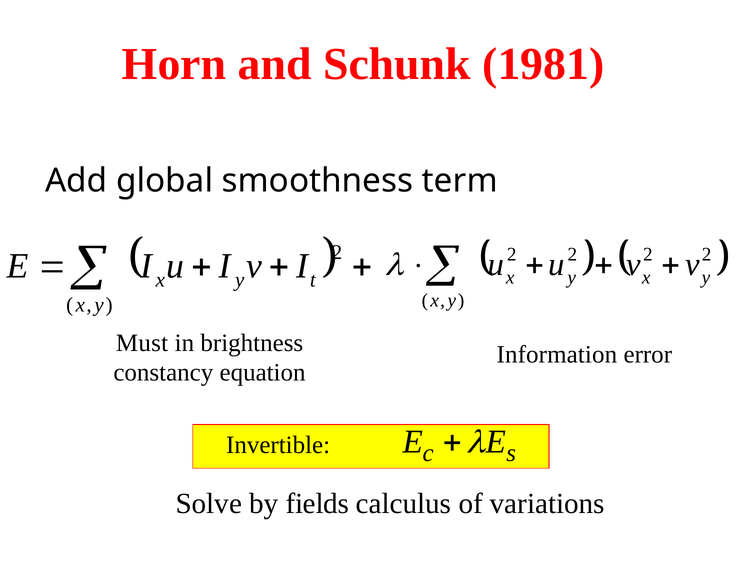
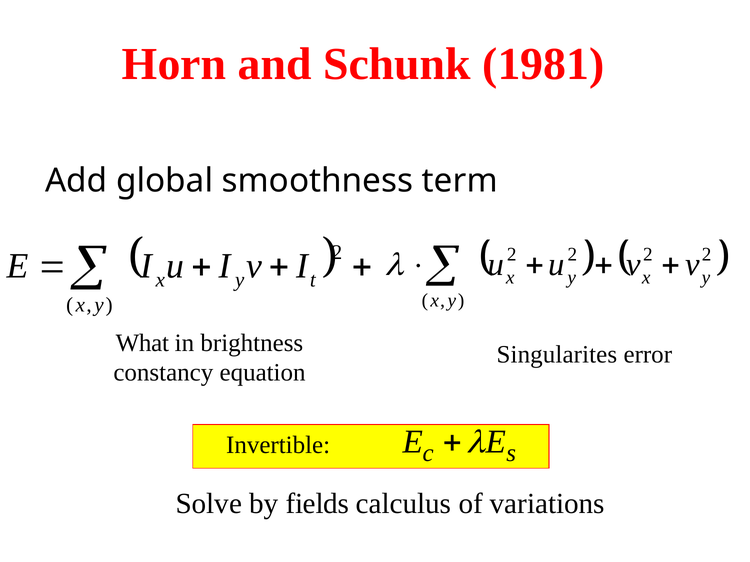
Must: Must -> What (142, 343)
Information: Information -> Singularites (557, 355)
